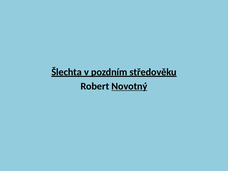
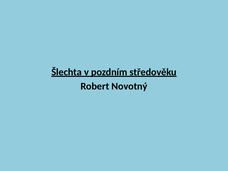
Novotný underline: present -> none (129, 86)
